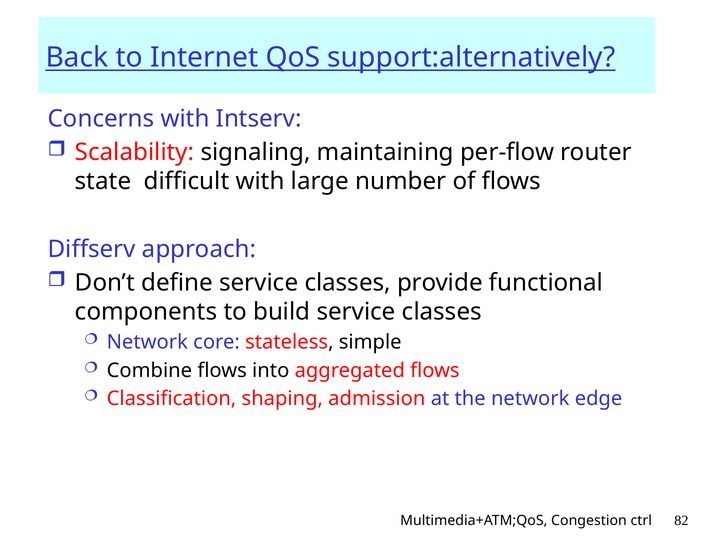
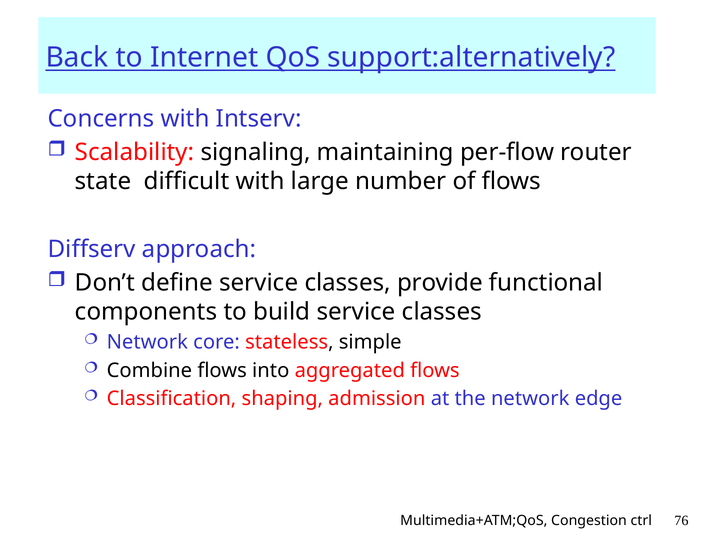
82: 82 -> 76 (681, 521)
